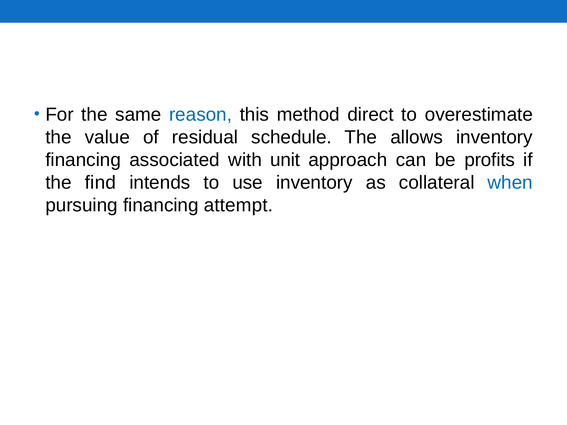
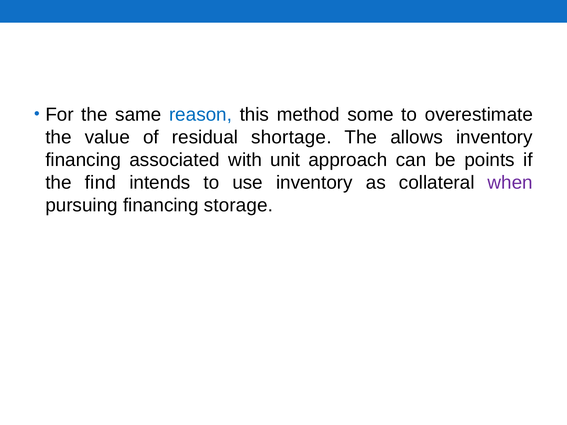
direct: direct -> some (371, 115)
schedule: schedule -> shortage (291, 137)
profits: profits -> points (490, 160)
when colour: blue -> purple (510, 183)
attempt: attempt -> storage (239, 205)
